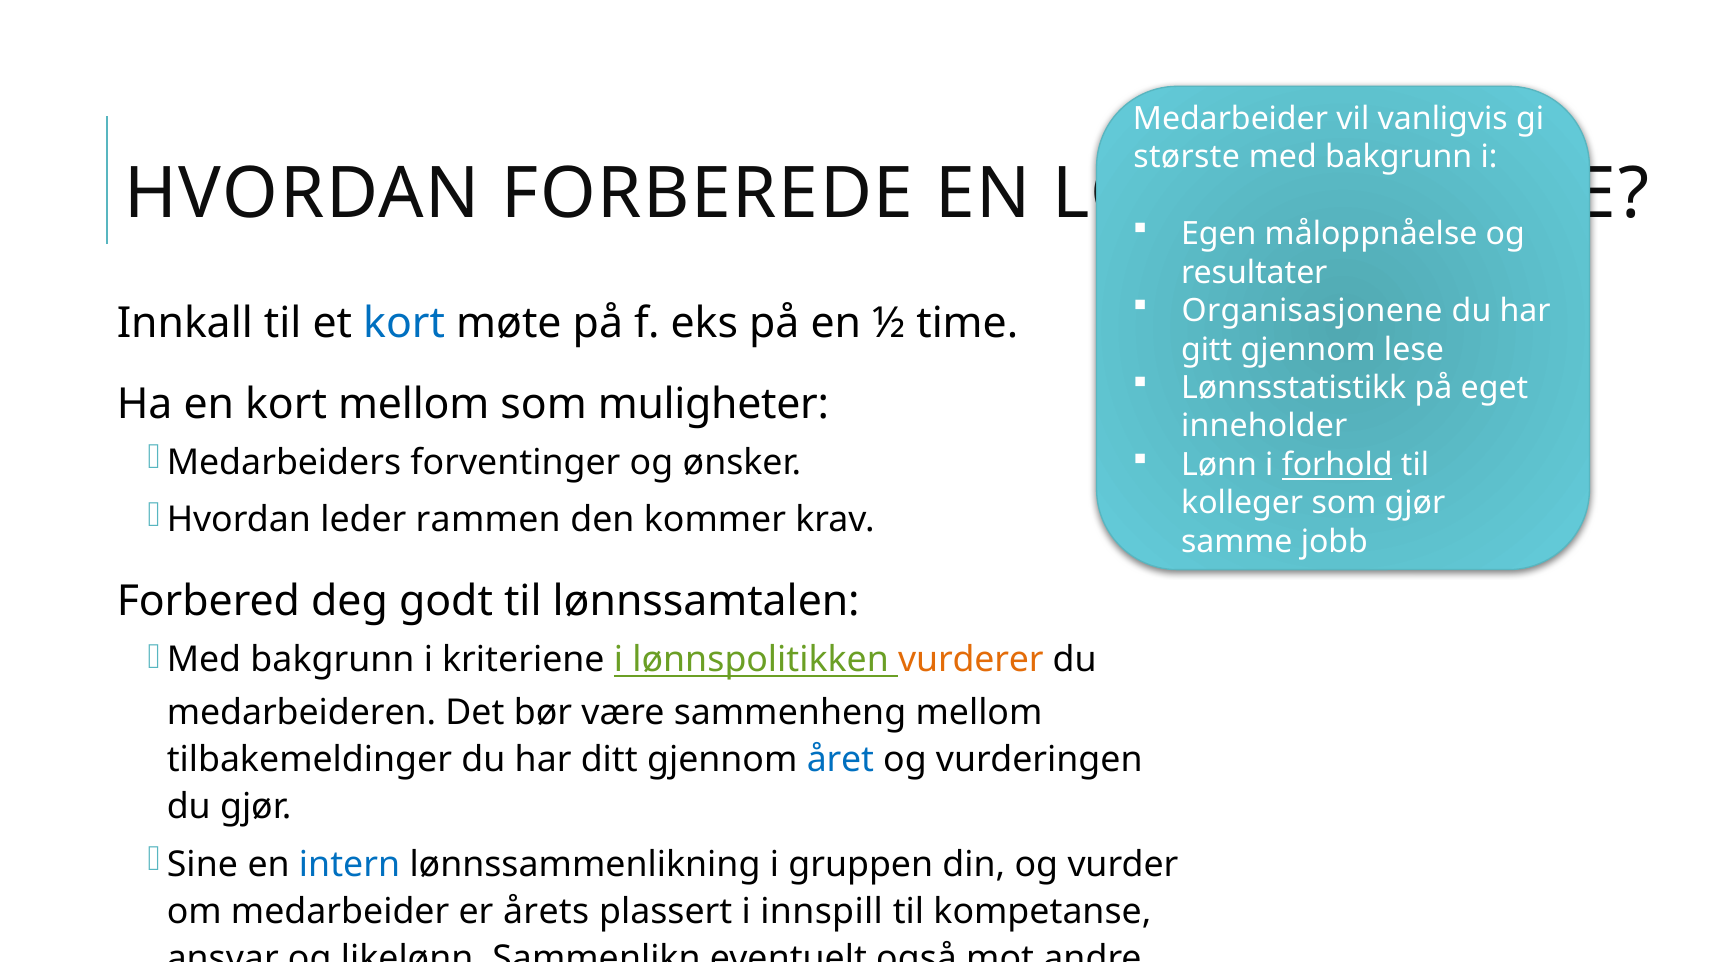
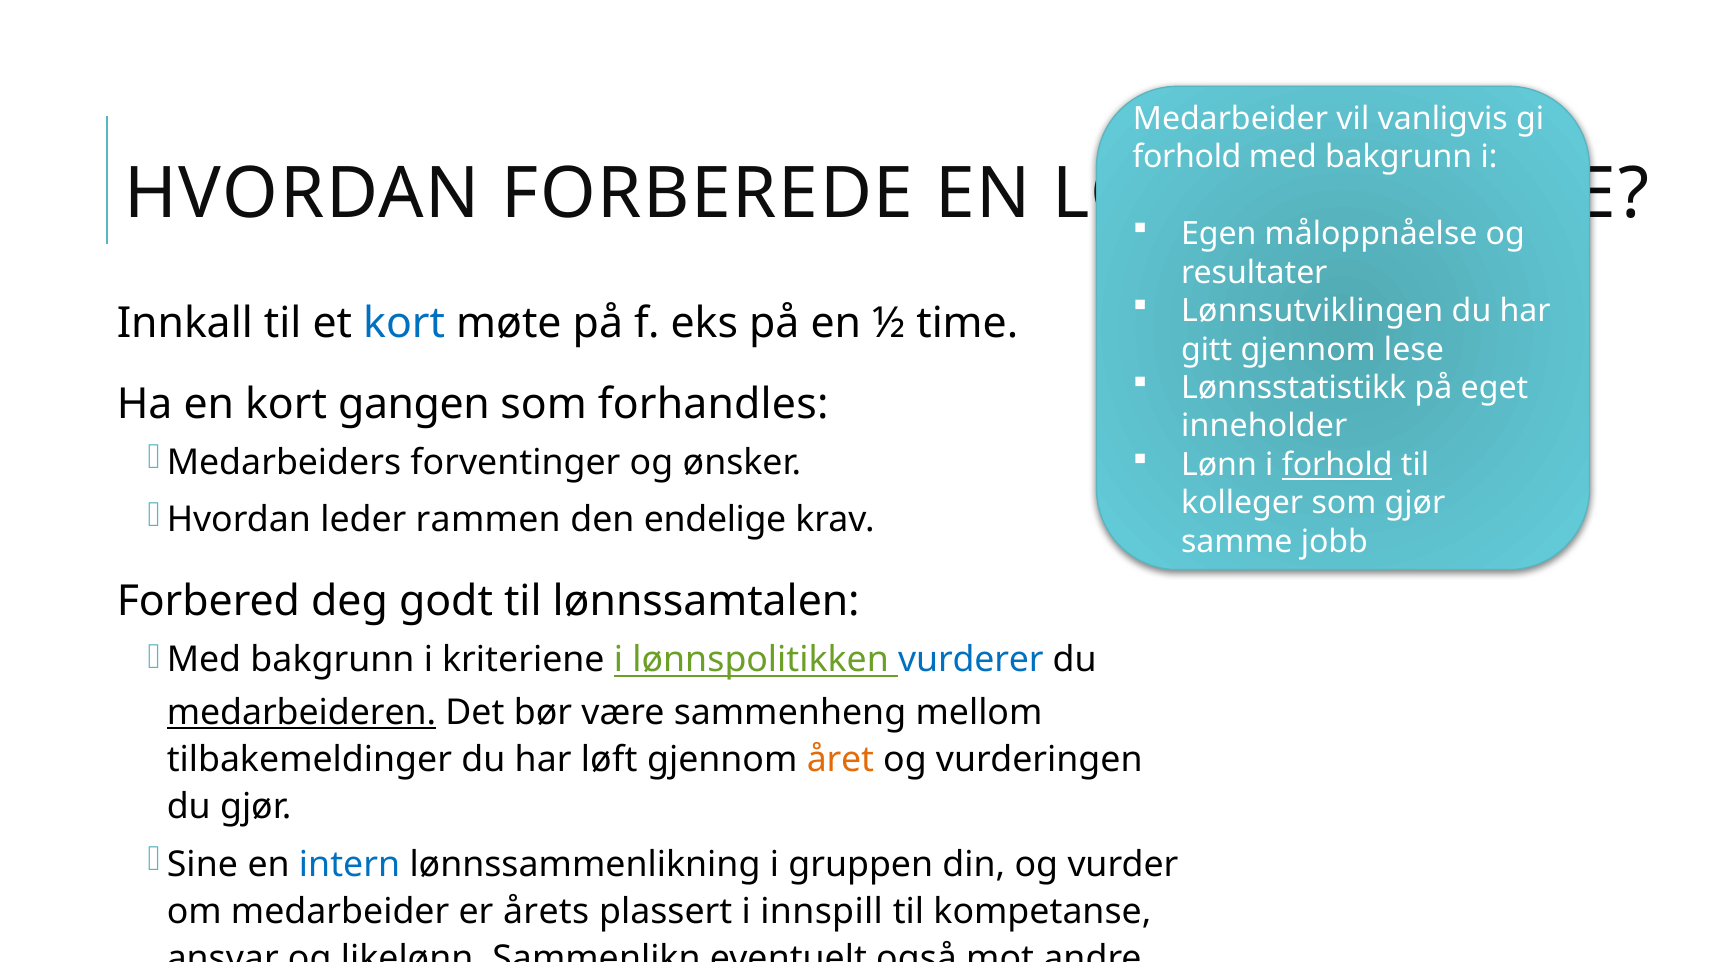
største: største -> forhold (1187, 157)
Organisasjonene: Organisasjonene -> Lønnsutviklingen (1312, 311)
kort mellom: mellom -> gangen (414, 405)
muligheter: muligheter -> forhandles (713, 405)
kommer: kommer -> endelige (715, 520)
vurderer colour: orange -> blue (971, 660)
medarbeideren underline: none -> present (301, 713)
ditt: ditt -> løft (609, 760)
året colour: blue -> orange (840, 760)
